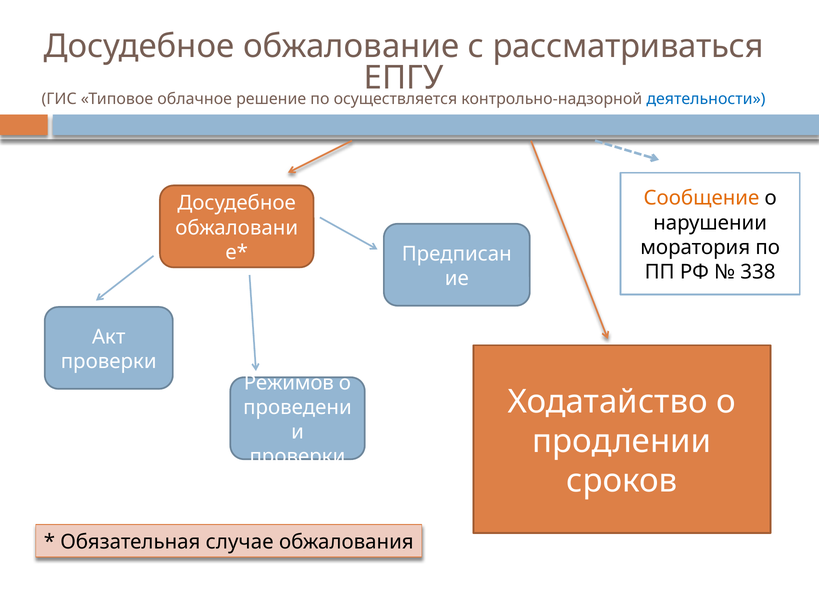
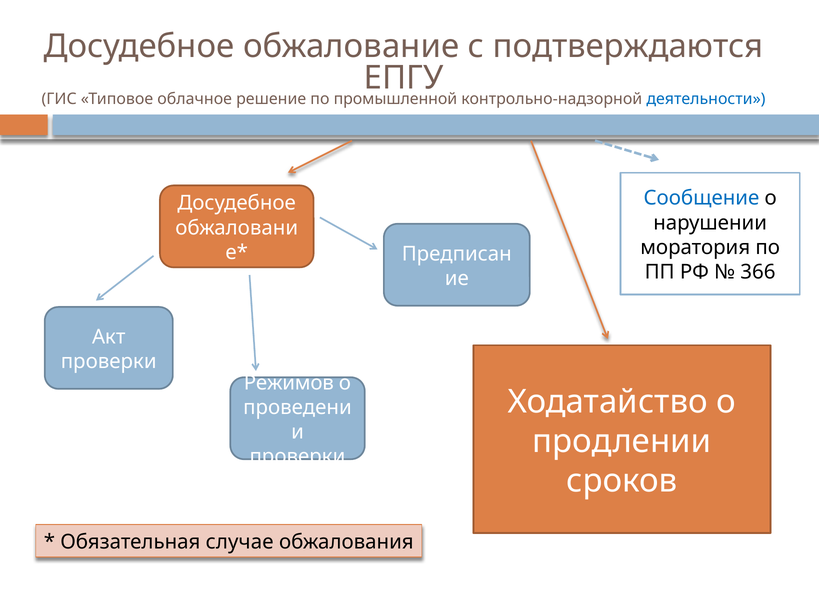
рассматриваться: рассматриваться -> подтверждаются (628, 46)
осуществляется: осуществляется -> промышленной (395, 99)
Сообщение colour: orange -> blue (701, 198)
338: 338 -> 366 (758, 272)
